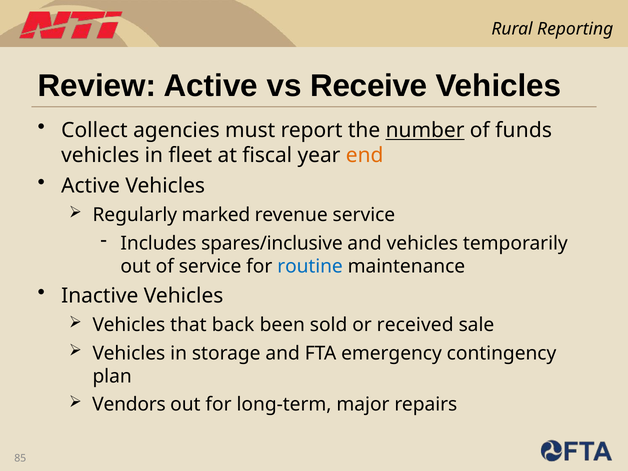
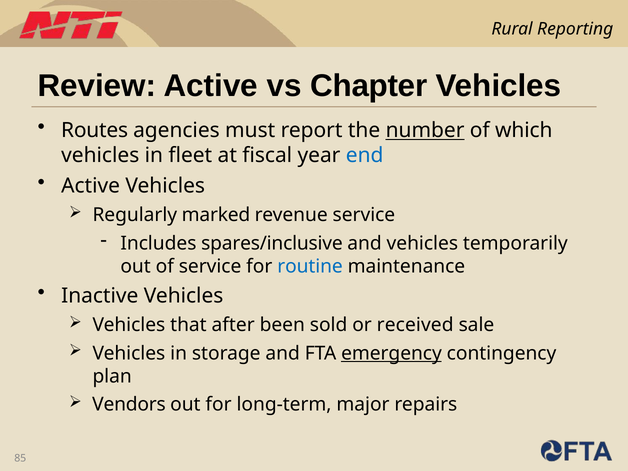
Receive: Receive -> Chapter (369, 86)
Collect: Collect -> Routes (95, 130)
funds: funds -> which (524, 130)
end colour: orange -> blue (365, 156)
back: back -> after (233, 325)
emergency underline: none -> present (391, 353)
